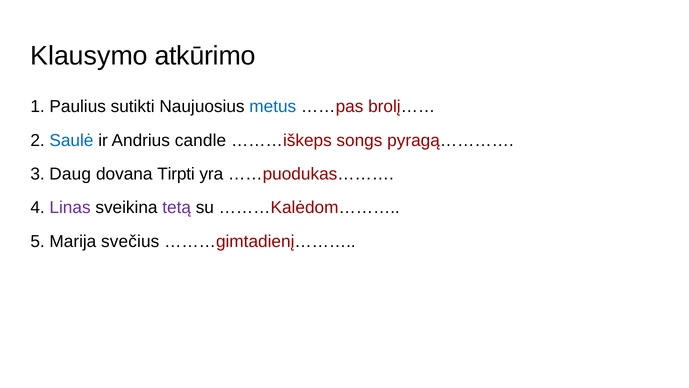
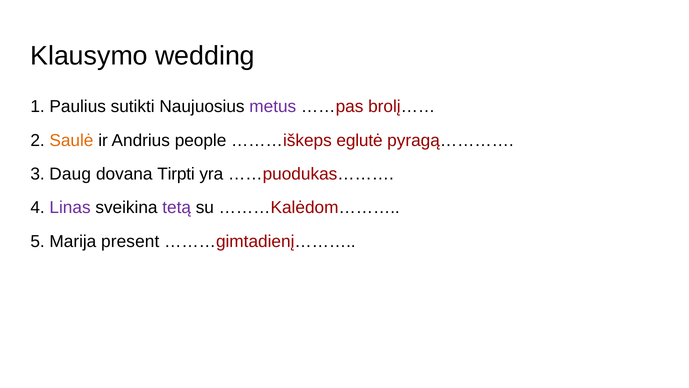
atkūrimo: atkūrimo -> wedding (205, 56)
metus colour: blue -> purple (273, 107)
Saulė colour: blue -> orange (71, 140)
candle: candle -> people (201, 140)
songs: songs -> eglutė (360, 140)
svečius: svečius -> present (130, 241)
